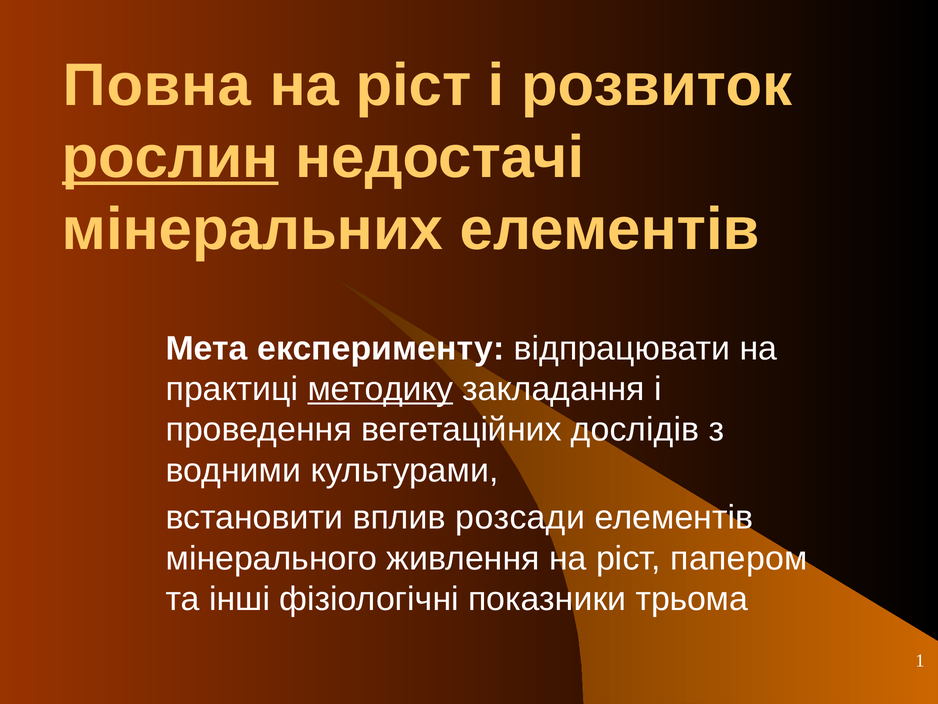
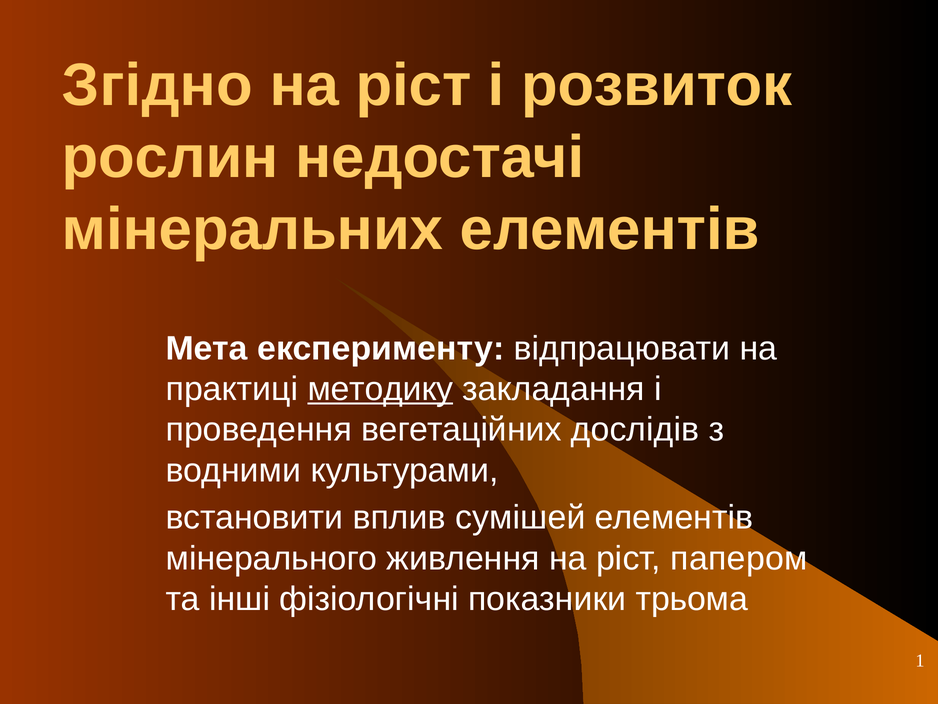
Повна: Повна -> Згідно (157, 85)
рослин underline: present -> none (170, 157)
розсади: розсади -> сумішей (520, 517)
